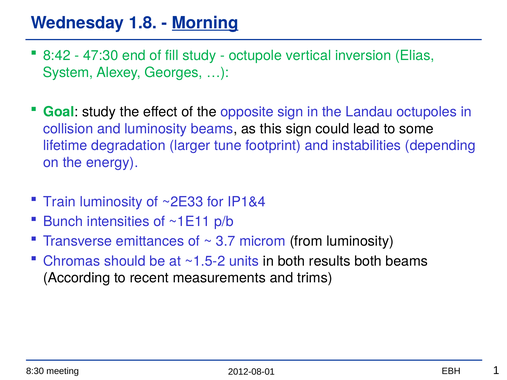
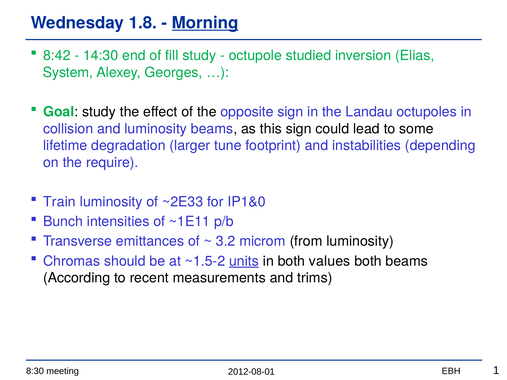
47:30: 47:30 -> 14:30 (101, 56)
vertical: vertical -> studied (309, 56)
energy: energy -> require (112, 163)
IP1&4: IP1&4 -> IP1&0 (247, 202)
3.7: 3.7 -> 3.2 (226, 242)
units underline: none -> present (244, 261)
results: results -> values (330, 261)
